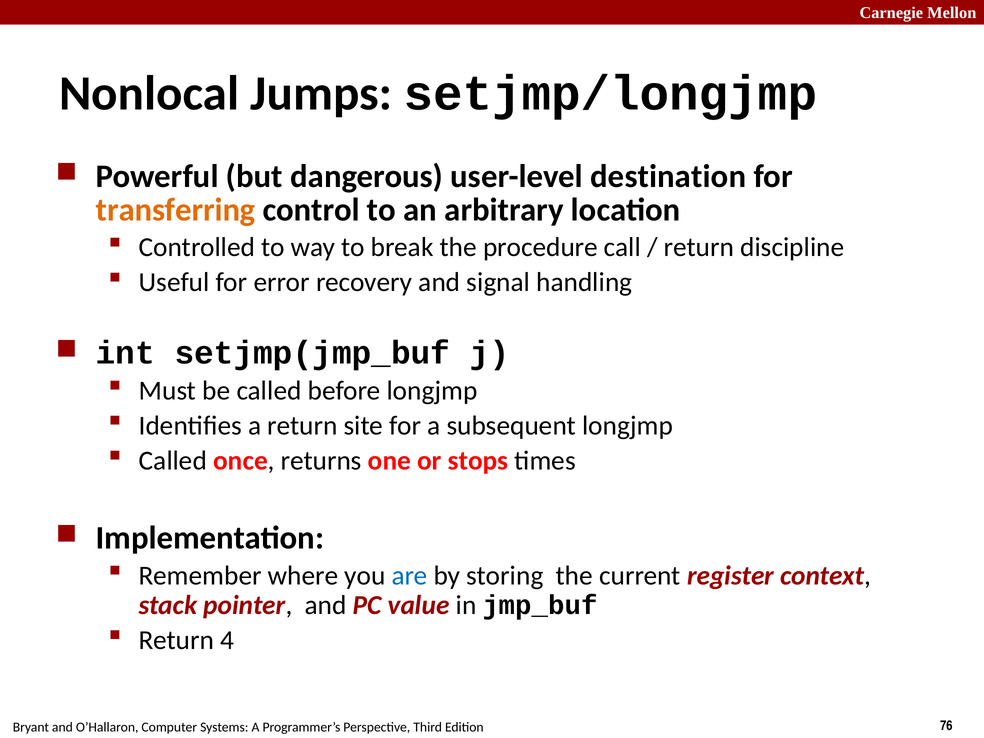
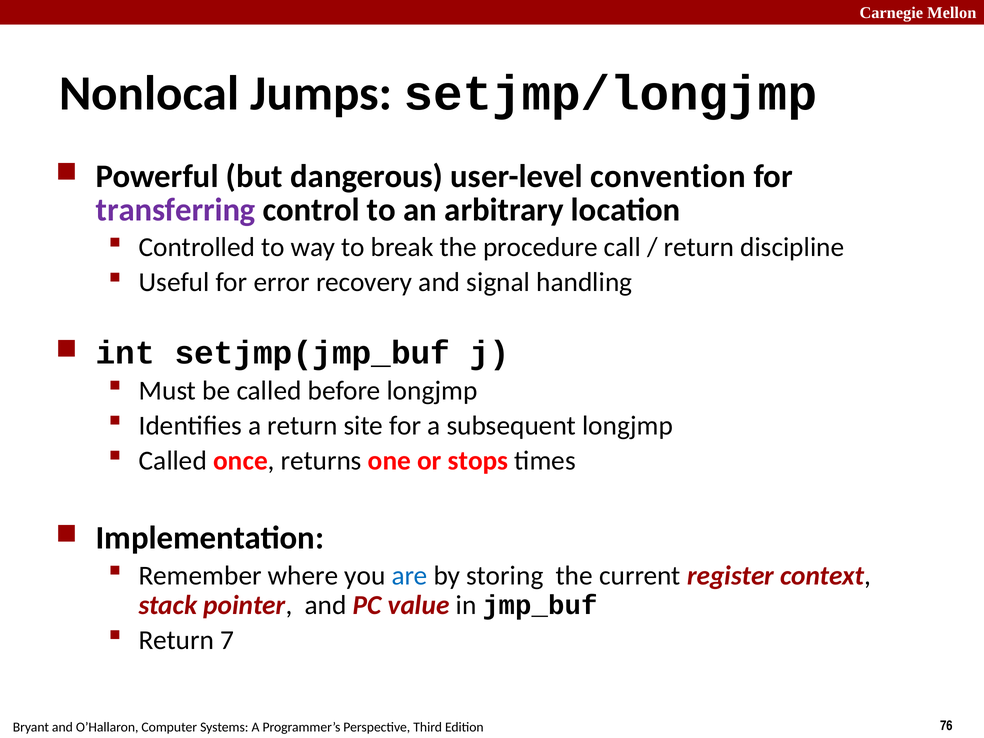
destination: destination -> convention (668, 176)
transferring colour: orange -> purple (176, 210)
4: 4 -> 7 (227, 640)
